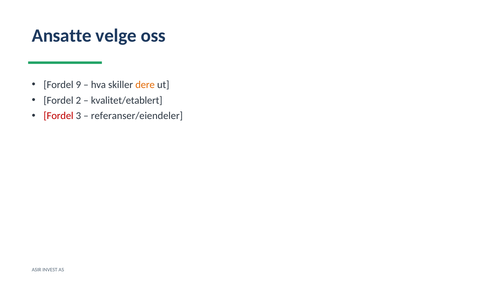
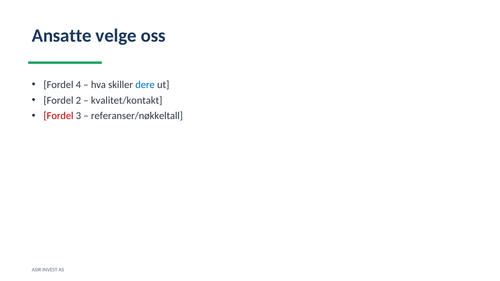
9: 9 -> 4 (78, 85)
dere colour: orange -> blue (145, 85)
kvalitet/etablert: kvalitet/etablert -> kvalitet/kontakt (127, 100)
referanser/eiendeler: referanser/eiendeler -> referanser/nøkkeltall (137, 116)
